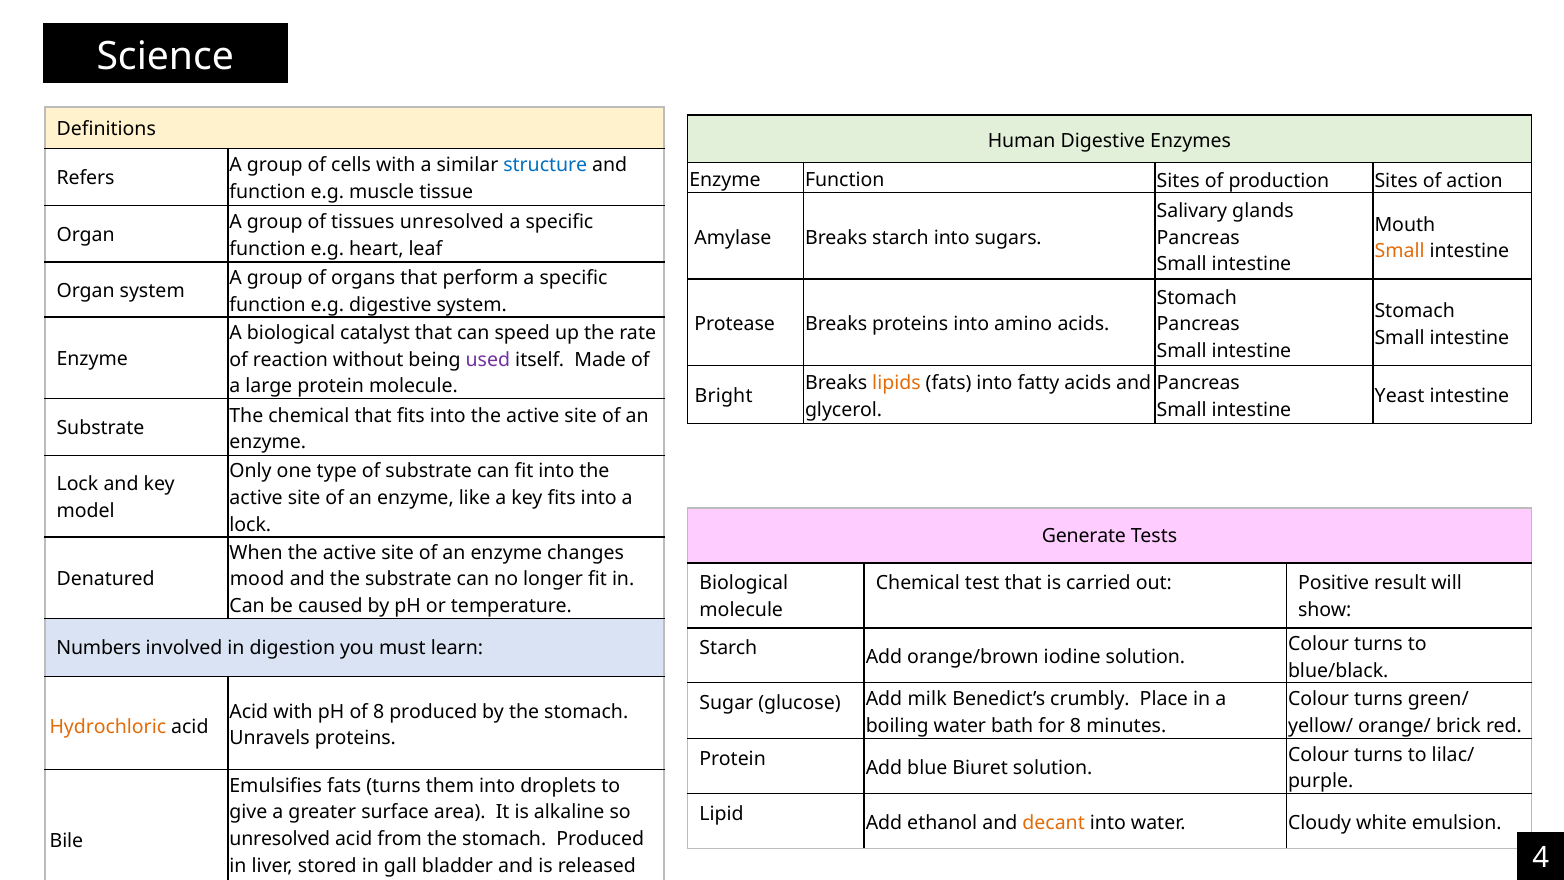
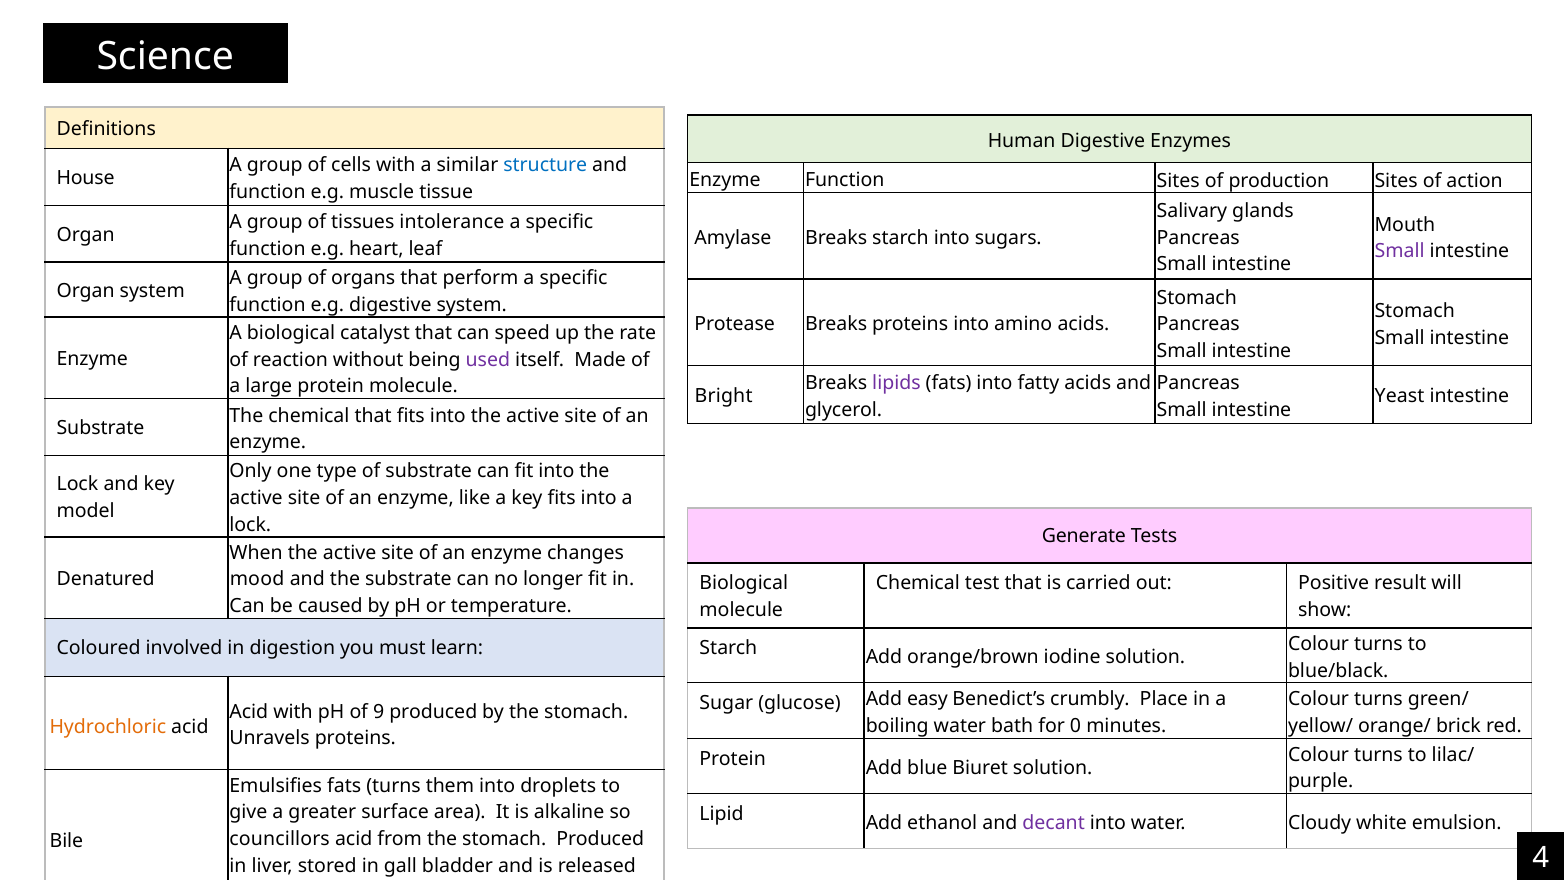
Refers: Refers -> House (86, 178)
tissues unresolved: unresolved -> intolerance (452, 222)
Small colour: orange -> purple (1400, 251)
lipids colour: orange -> purple (896, 383)
Numbers: Numbers -> Coloured (99, 648)
milk: milk -> easy (927, 699)
of 8: 8 -> 9 (379, 711)
for 8: 8 -> 0 (1076, 726)
decant colour: orange -> purple (1054, 823)
unresolved: unresolved -> councillors (280, 839)
